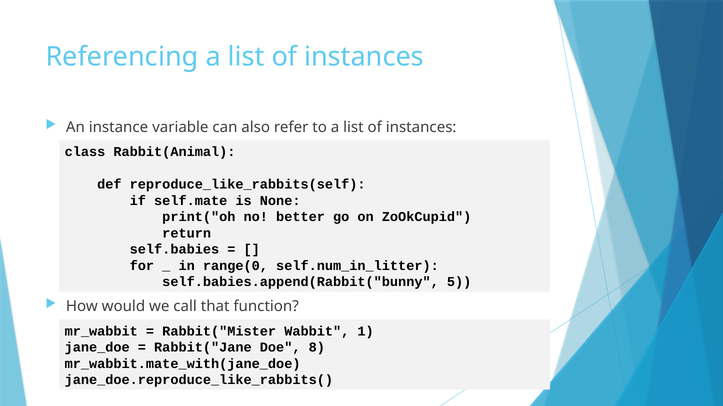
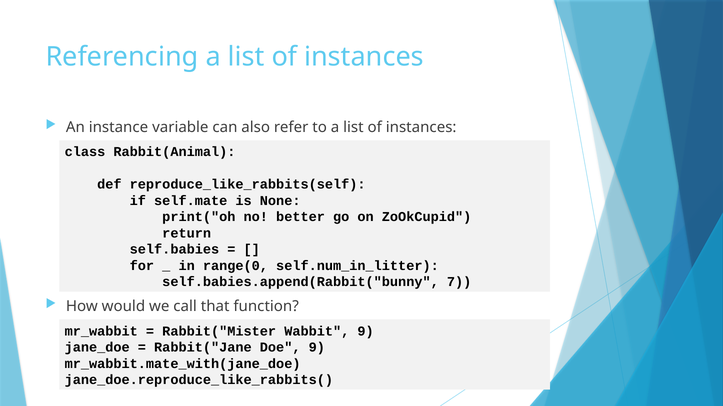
5: 5 -> 7 (459, 282)
Wabbit 1: 1 -> 9 (366, 332)
Doe 8: 8 -> 9 (317, 348)
